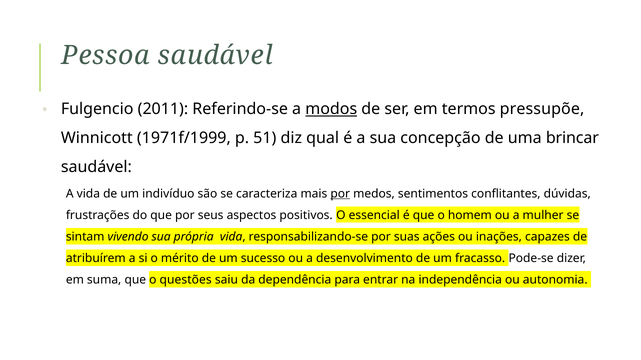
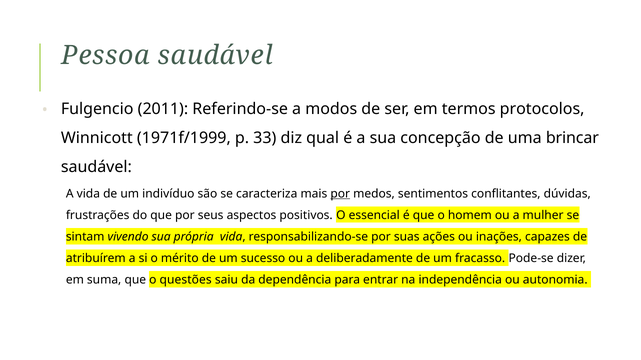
modos underline: present -> none (331, 109)
pressupõe: pressupõe -> protocolos (542, 109)
51: 51 -> 33 (265, 138)
desenvolvimento: desenvolvimento -> deliberadamente (364, 259)
